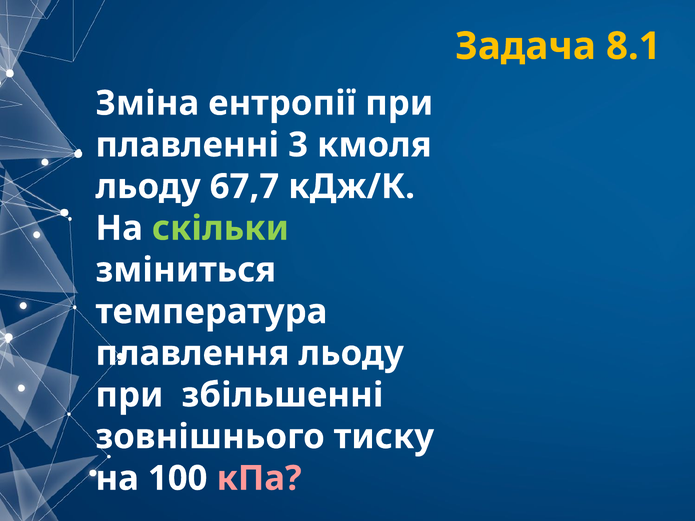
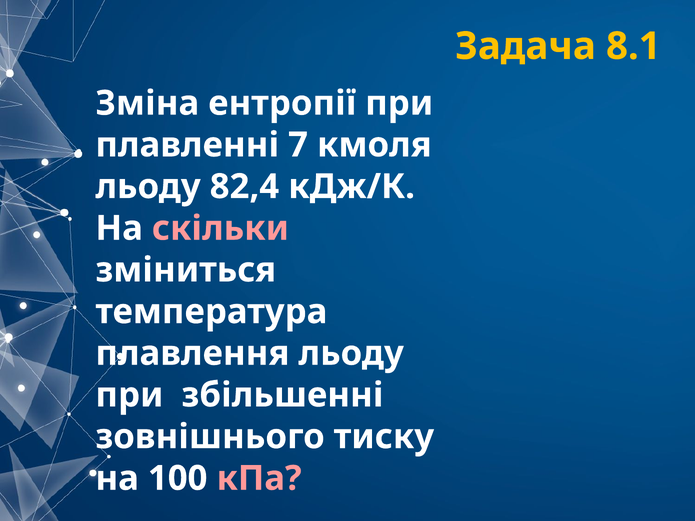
3: 3 -> 7 (298, 145)
67,7: 67,7 -> 82,4 (244, 187)
скільки colour: light green -> pink (220, 228)
